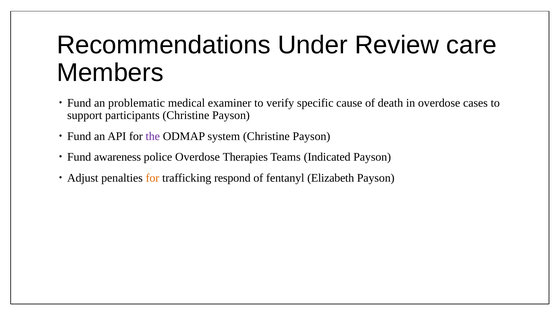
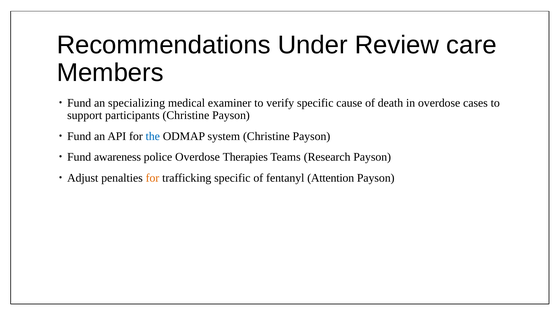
problematic: problematic -> specializing (137, 103)
the colour: purple -> blue (153, 136)
Indicated: Indicated -> Research (327, 157)
trafficking respond: respond -> specific (232, 178)
Elizabeth: Elizabeth -> Attention (331, 178)
